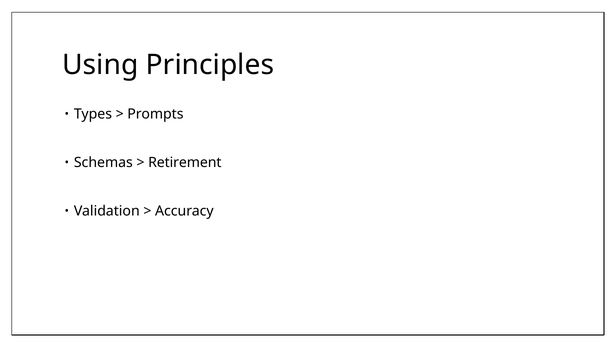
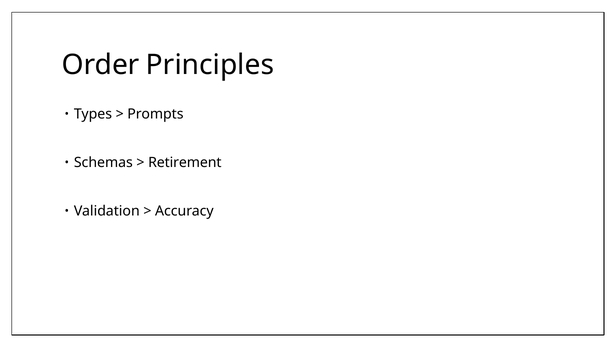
Using: Using -> Order (101, 65)
